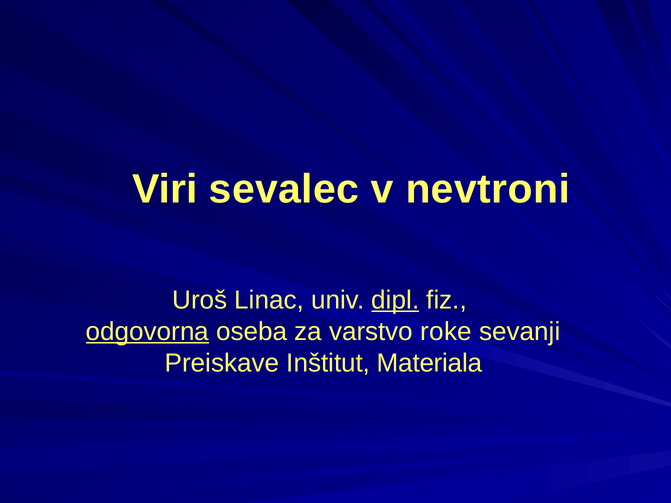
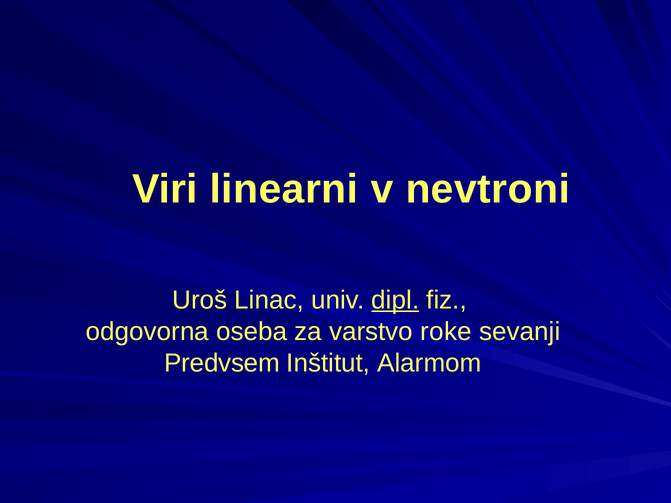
sevalec: sevalec -> linearni (284, 189)
odgovorna underline: present -> none (147, 332)
Preiskave: Preiskave -> Predvsem (222, 363)
Materiala: Materiala -> Alarmom (429, 363)
